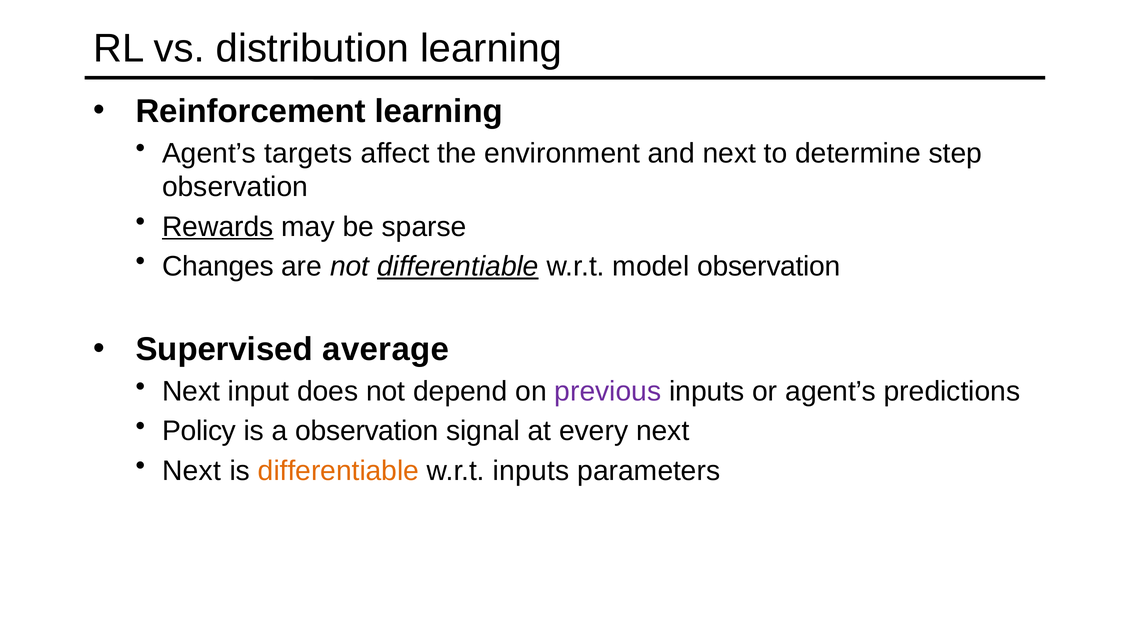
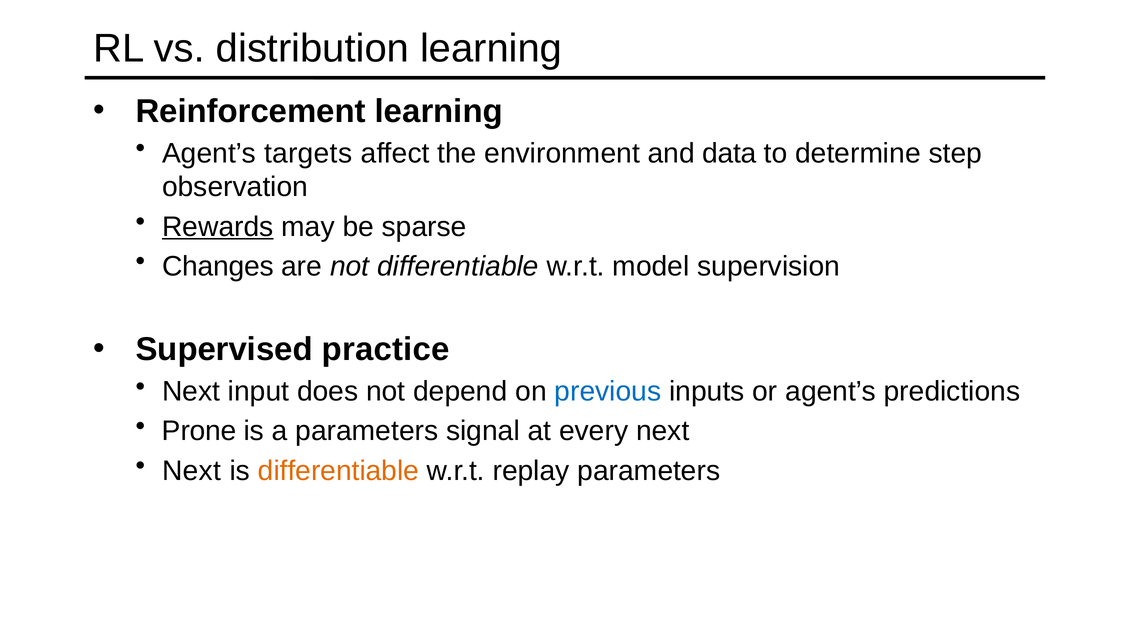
and next: next -> data (729, 153)
differentiable underline: present -> none (458, 266)
model observation: observation -> supervision (769, 266)
average: average -> practice (386, 349)
previous colour: purple -> blue (608, 391)
Policy: Policy -> Prone (199, 431)
a observation: observation -> parameters (367, 431)
w.r.t inputs: inputs -> replay (531, 470)
